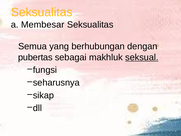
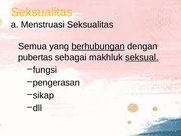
Membesar: Membesar -> Menstruasi (43, 25)
berhubungan underline: none -> present (98, 46)
seharusnya: seharusnya -> pengerasan (56, 83)
